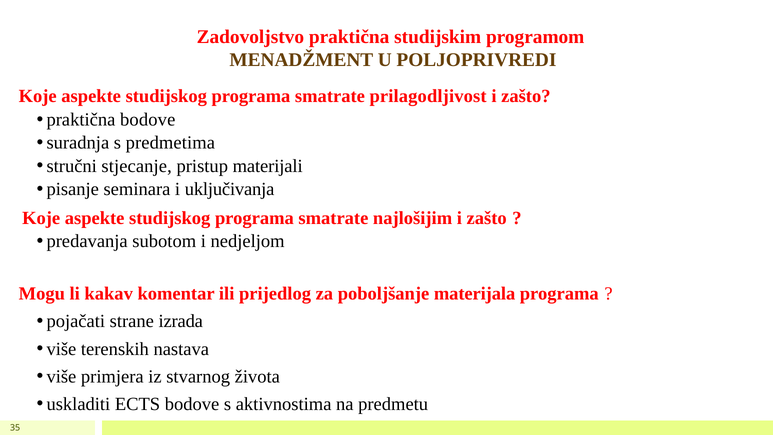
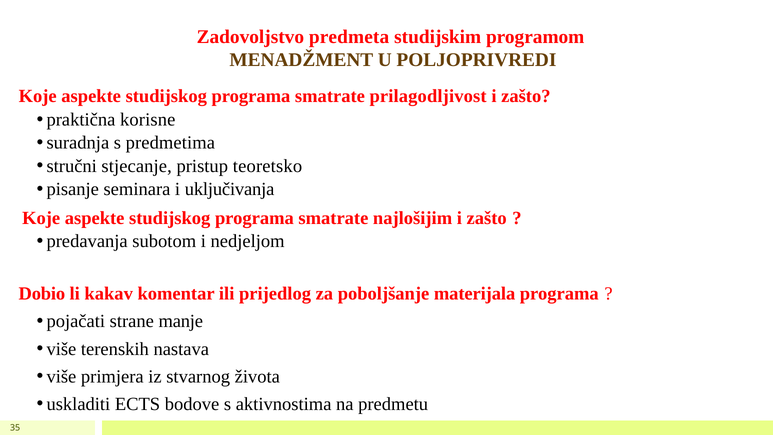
Zadovoljstvo praktična: praktična -> predmeta (349, 37)
praktična bodove: bodove -> korisne (148, 120)
materijali: materijali -> teoretsko (268, 166)
Mogu: Mogu -> Dobio (42, 293)
izrada: izrada -> manje (181, 321)
